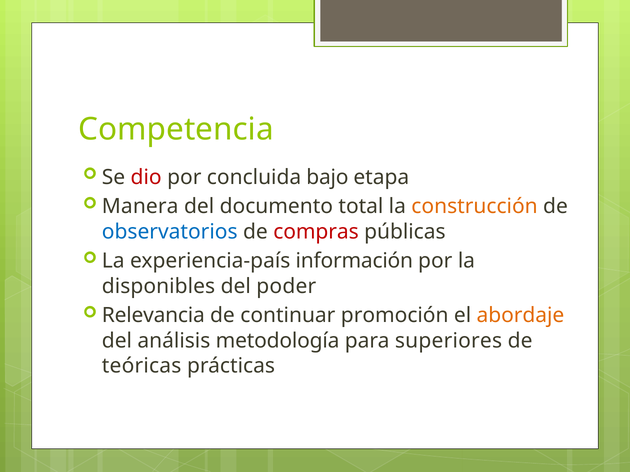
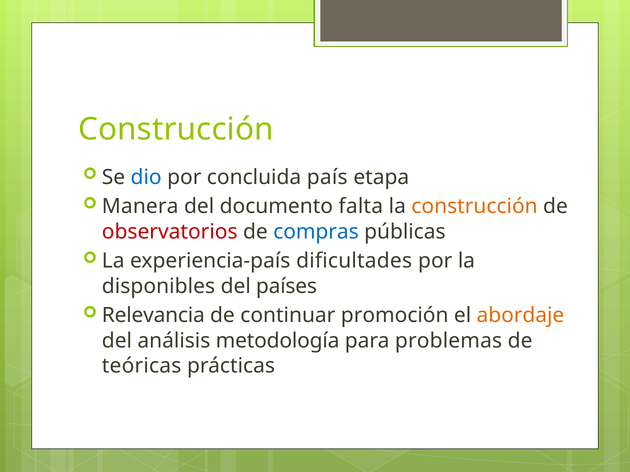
Competencia: Competencia -> Construcción (176, 130)
dio colour: red -> blue (146, 177)
bajo: bajo -> país (327, 177)
total: total -> falta (361, 207)
observatorios colour: blue -> red (170, 232)
compras colour: red -> blue (316, 232)
información: información -> dificultades (354, 261)
poder: poder -> países (287, 287)
superiores: superiores -> problemas (449, 341)
